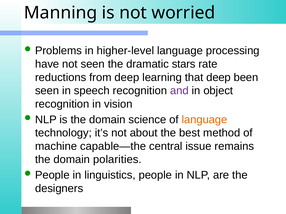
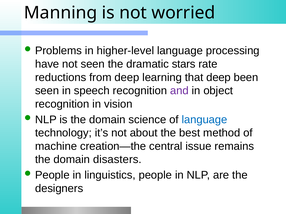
language colour: orange -> blue (204, 120)
capable—the: capable—the -> creation—the (113, 147)
polarities: polarities -> disasters (117, 160)
